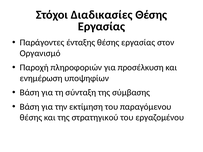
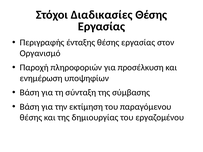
Παράγοντες: Παράγοντες -> Περιγραφής (42, 43)
στρατηγικού: στρατηγικού -> δημιουργίας (95, 118)
